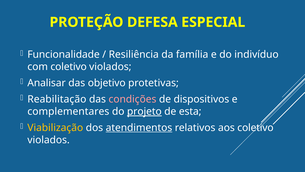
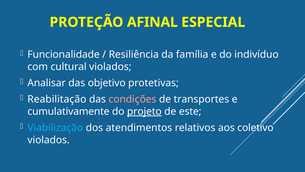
DEFESA: DEFESA -> AFINAL (152, 22)
com coletivo: coletivo -> cultural (69, 67)
dispositivos: dispositivos -> transportes (201, 99)
complementares: complementares -> cumulativamente (68, 111)
esta: esta -> este (190, 111)
Viabilização colour: yellow -> light blue (55, 127)
atendimentos underline: present -> none (139, 127)
